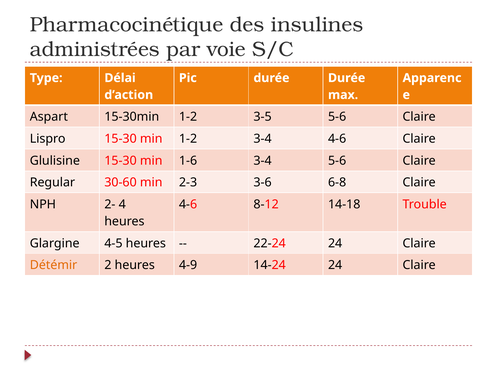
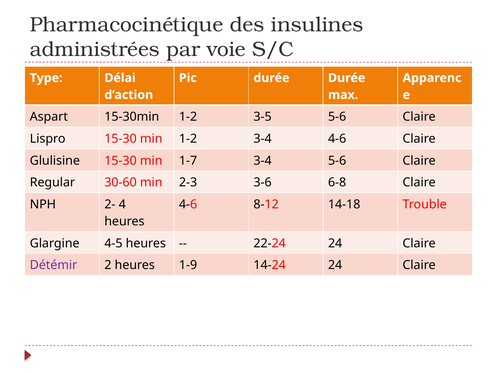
1-6: 1-6 -> 1-7 (188, 160)
Détémir colour: orange -> purple (54, 265)
4-9: 4-9 -> 1-9 (188, 265)
